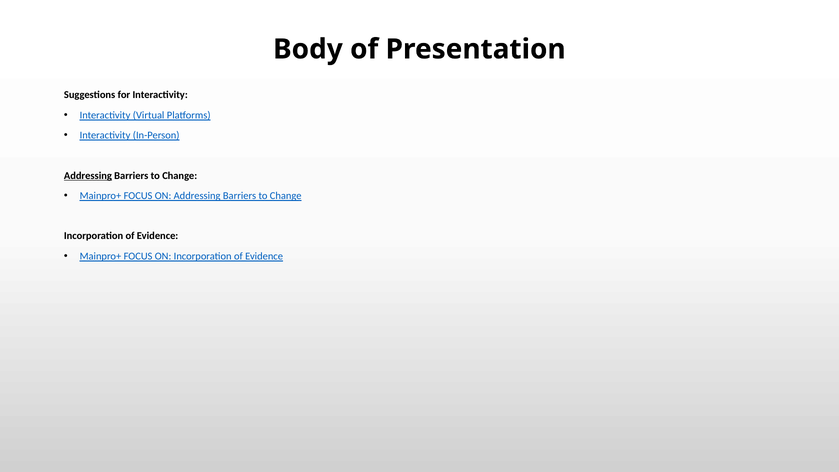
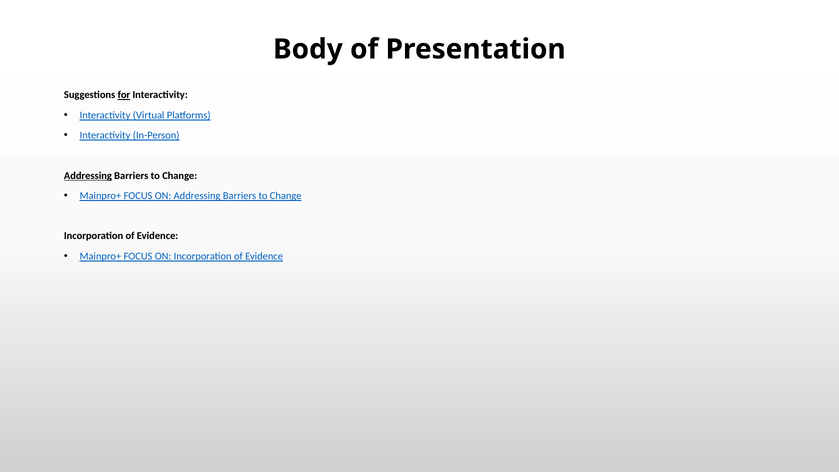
for underline: none -> present (124, 95)
